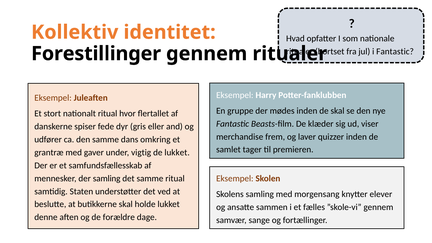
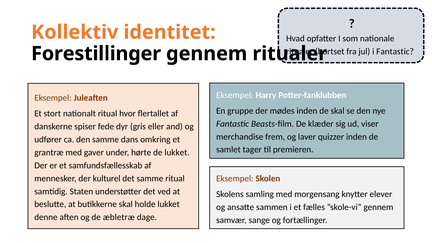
vigtig: vigtig -> hørte (141, 152)
der samling: samling -> kulturel (107, 178)
forældre: forældre -> æbletræ (119, 217)
